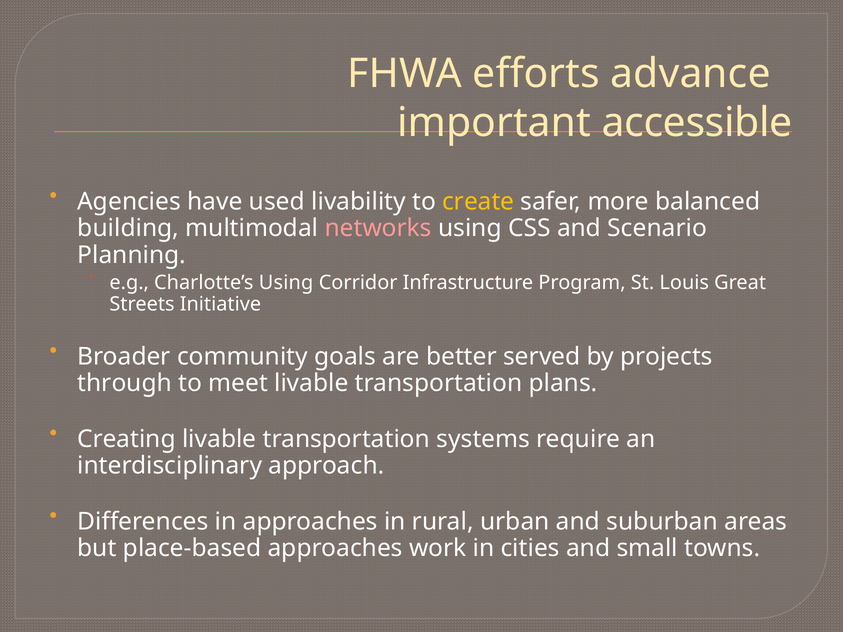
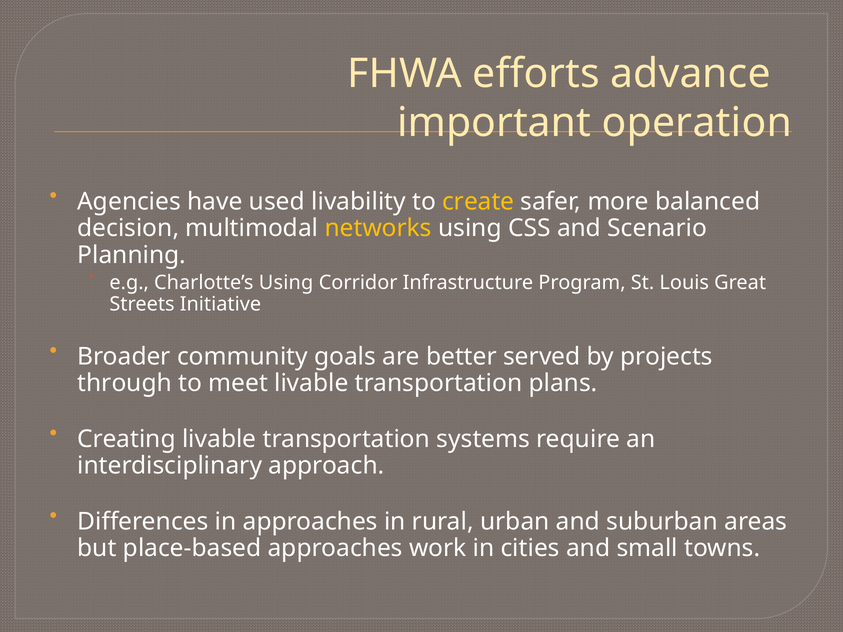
accessible: accessible -> operation (697, 123)
building: building -> decision (128, 228)
networks colour: pink -> yellow (378, 228)
